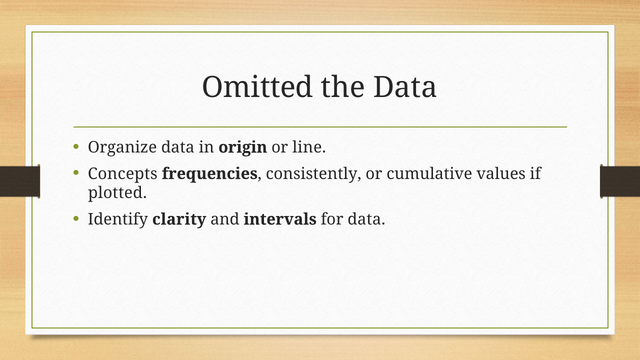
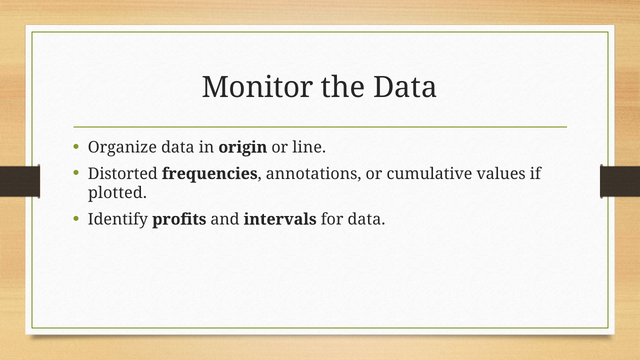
Omitted: Omitted -> Monitor (258, 88)
Concepts: Concepts -> Distorted (123, 174)
consistently: consistently -> annotations (314, 174)
clarity: clarity -> profits (179, 219)
